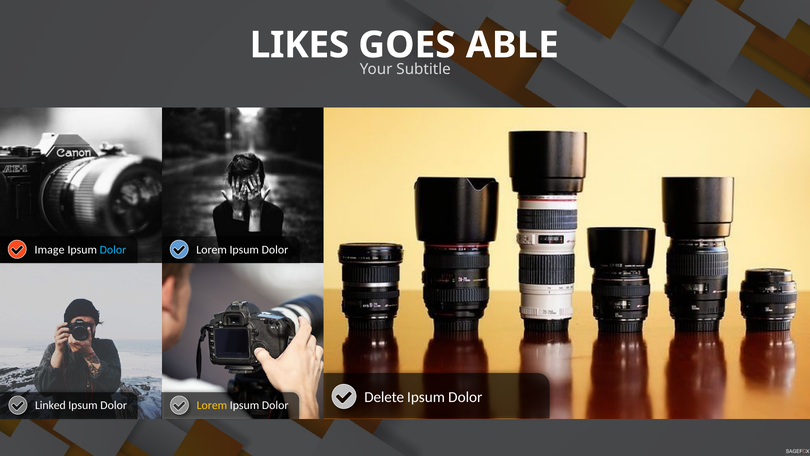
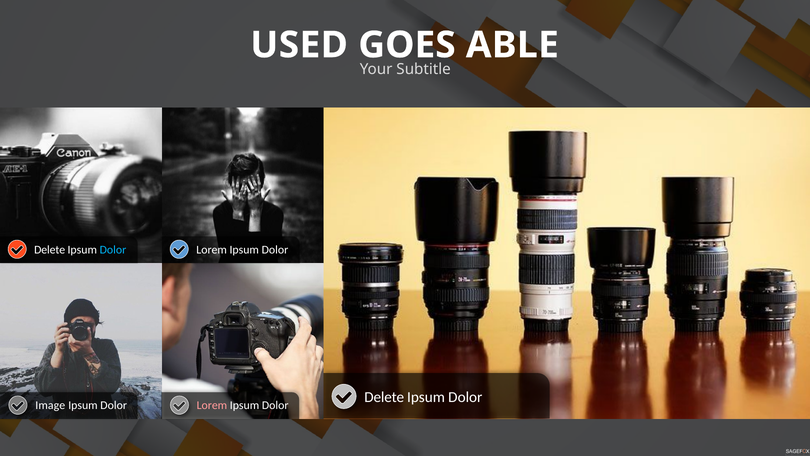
LIKES: LIKES -> USED (299, 45)
Image: Image -> Delete (50, 249)
Linked: Linked -> Image (50, 405)
Lorem colour: yellow -> pink (212, 405)
